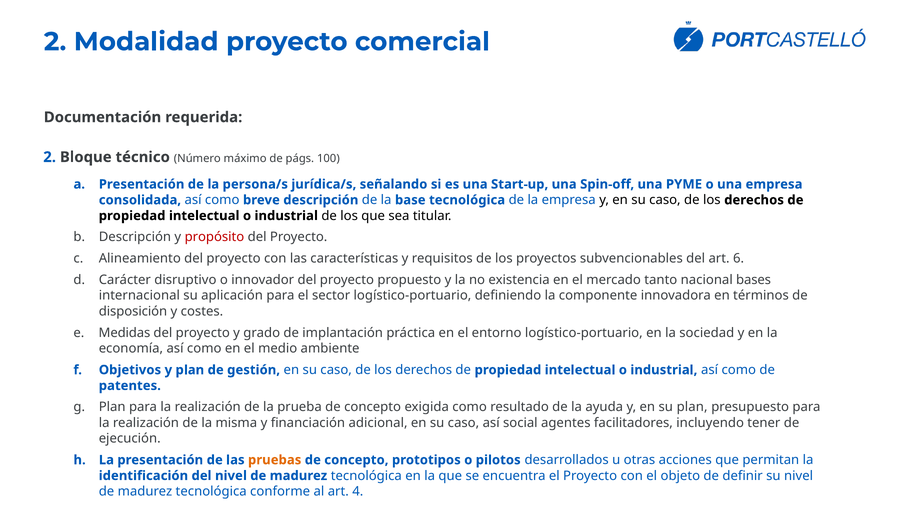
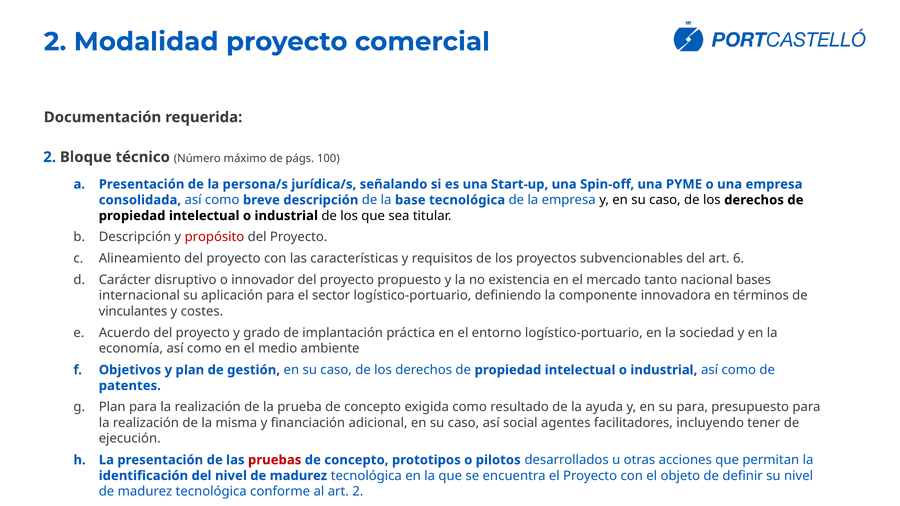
disposición: disposición -> vinculantes (133, 312)
Medidas: Medidas -> Acuerdo (124, 333)
su plan: plan -> para (692, 407)
pruebas colour: orange -> red (275, 460)
art 4: 4 -> 2 (358, 492)
